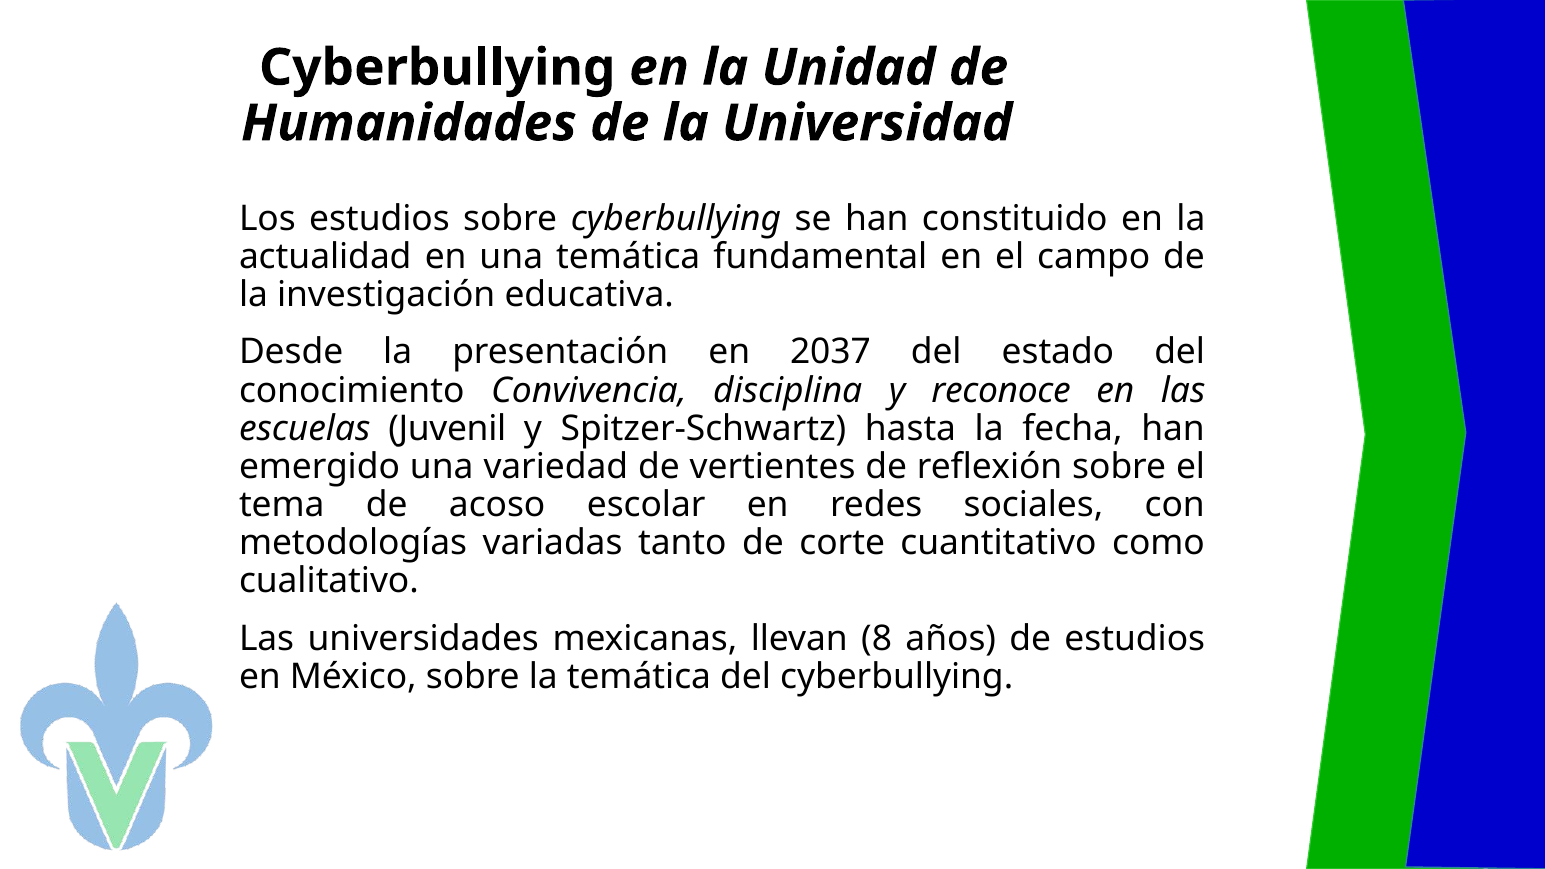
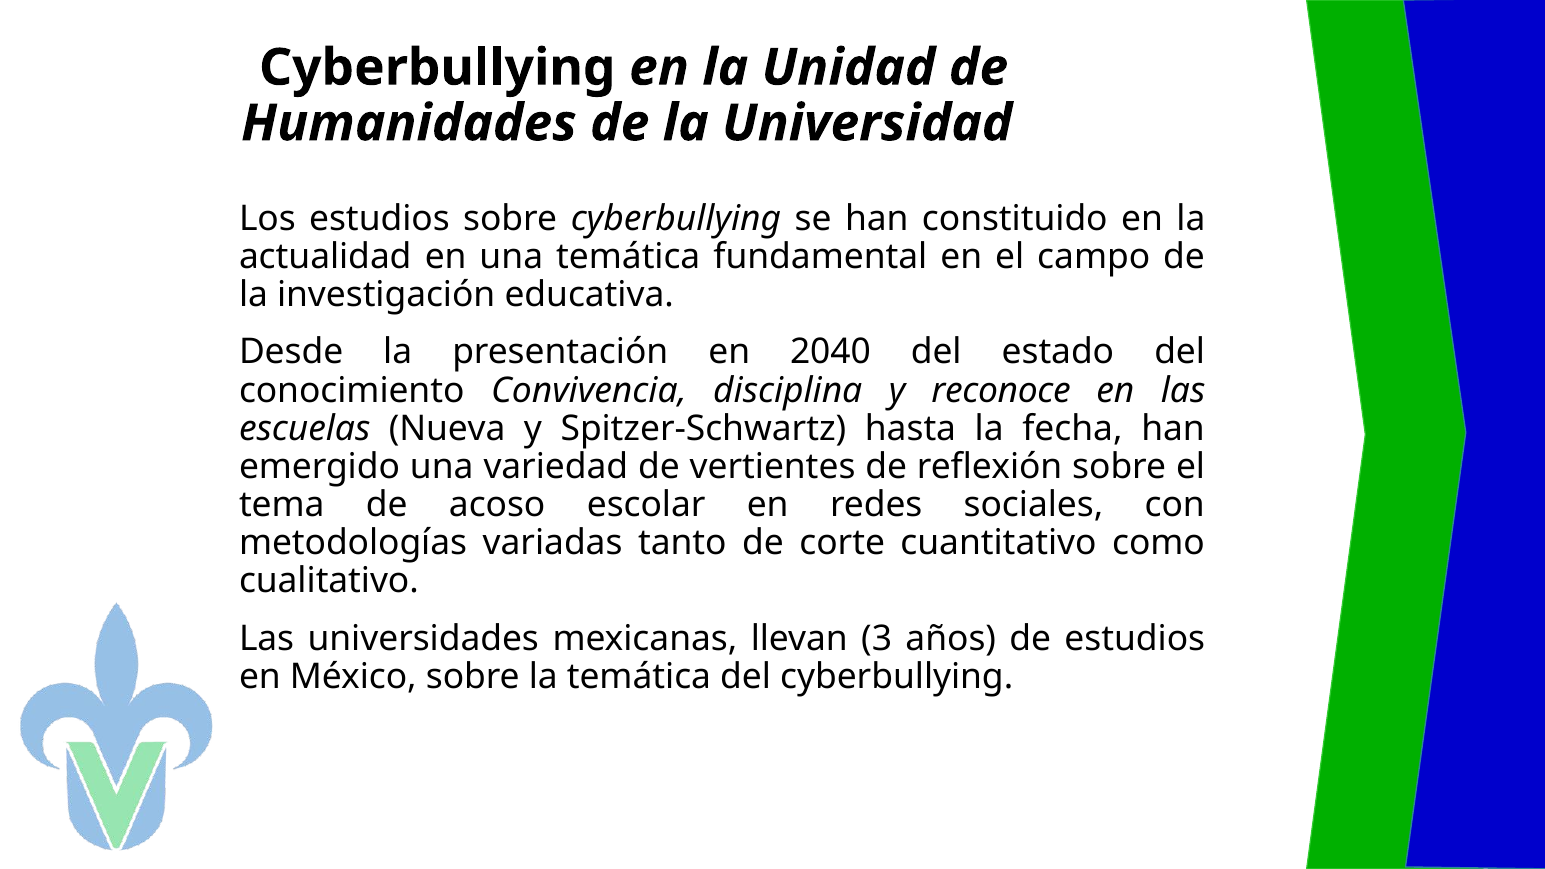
2037: 2037 -> 2040 (830, 352)
Juvenil: Juvenil -> Nueva (447, 429)
8: 8 -> 3 (877, 639)
